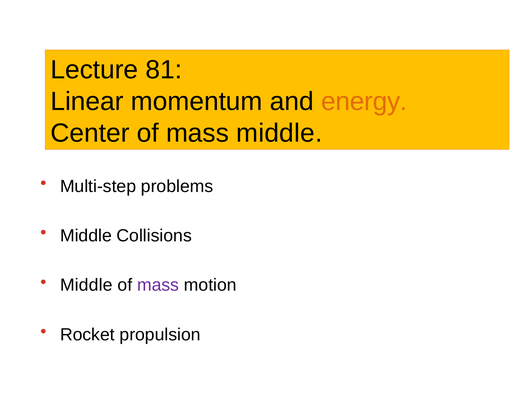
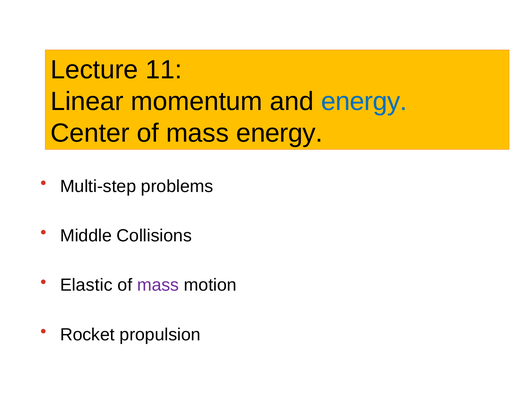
81: 81 -> 11 (164, 70)
energy colour: orange -> blue (364, 102)
mass middle: middle -> energy (280, 133)
Middle: Middle -> Elastic (86, 285)
